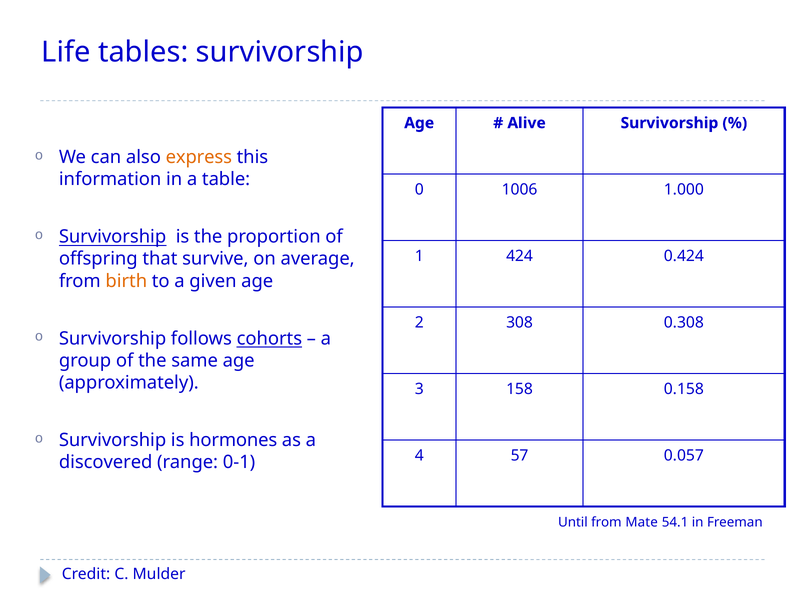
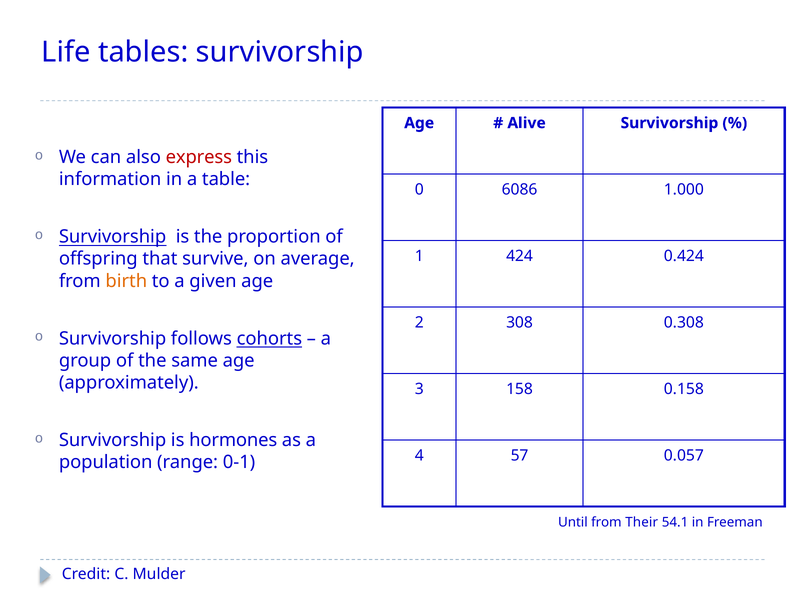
express colour: orange -> red (199, 157)
1006: 1006 -> 6086 (520, 189)
discovered: discovered -> population (106, 462)
Mate: Mate -> Their (642, 522)
